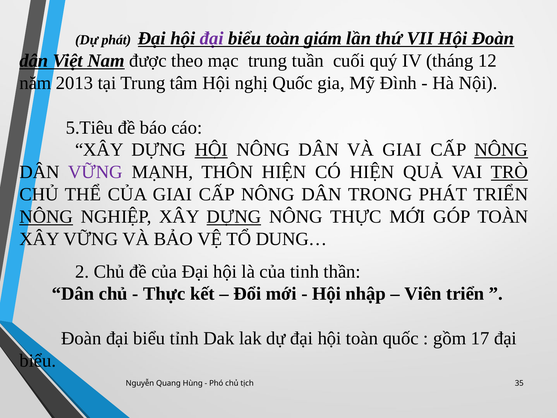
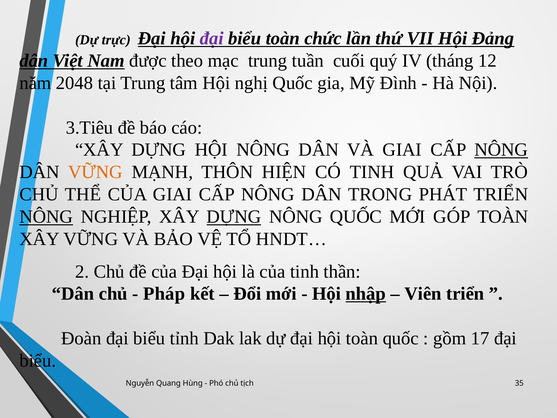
Dự phát: phát -> trực (116, 40)
giám: giám -> chức (323, 38)
Đoàn: Đoàn -> Đảng (493, 38)
2013: 2013 -> 2048 (75, 83)
5.Tiêu: 5.Tiêu -> 3.Tiêu (90, 127)
HỘI underline: present -> none (211, 150)
VỮNG colour: purple -> orange (95, 172)
CÓ HIỆN: HIỆN -> TINH (372, 172)
TRÒ underline: present -> none (509, 172)
NÔNG THỰC: THỰC -> QUỐC (356, 217)
DUNG…: DUNG… -> HNDT… (291, 239)
Thực: Thực -> Pháp (164, 294)
nhập underline: none -> present (366, 294)
